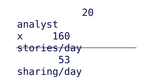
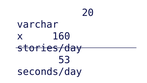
analyst: analyst -> varchar (38, 24)
sharing/day: sharing/day -> seconds/day (50, 71)
